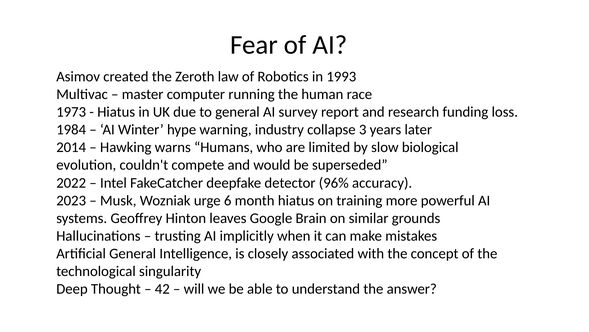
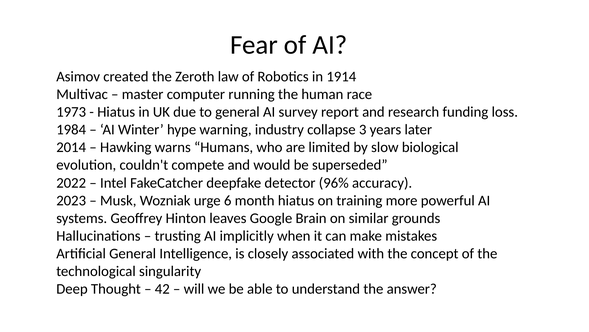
1993: 1993 -> 1914 (341, 76)
